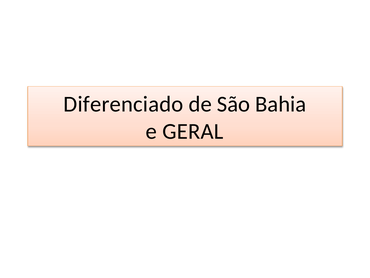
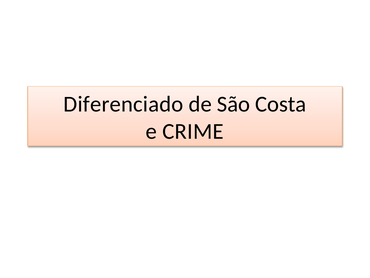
Bahia: Bahia -> Costa (281, 104)
GERAL: GERAL -> CRIME (193, 131)
